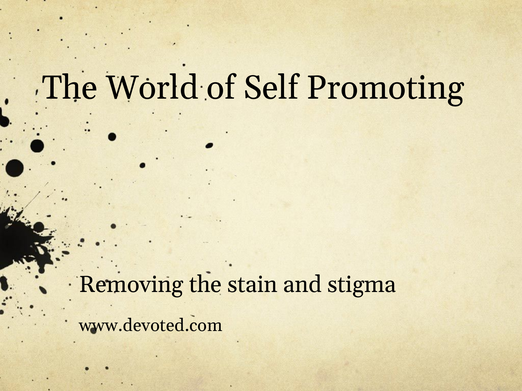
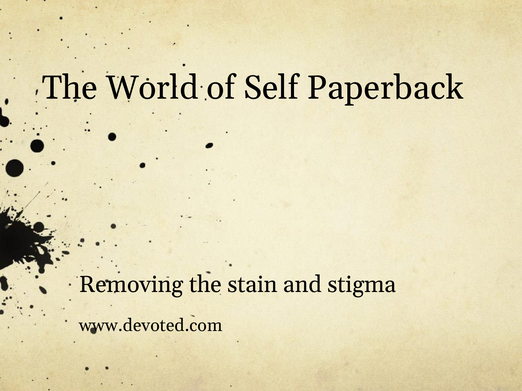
Promoting: Promoting -> Paperback (385, 88)
